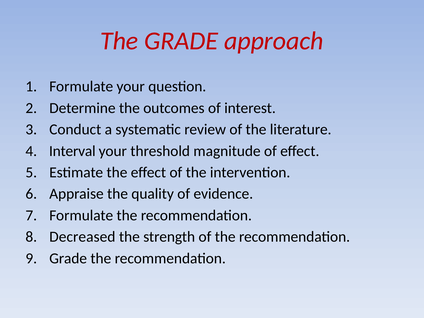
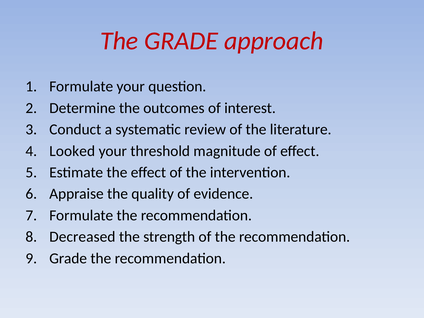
Interval: Interval -> Looked (72, 151)
